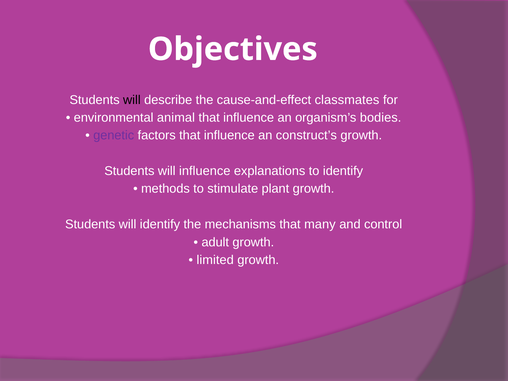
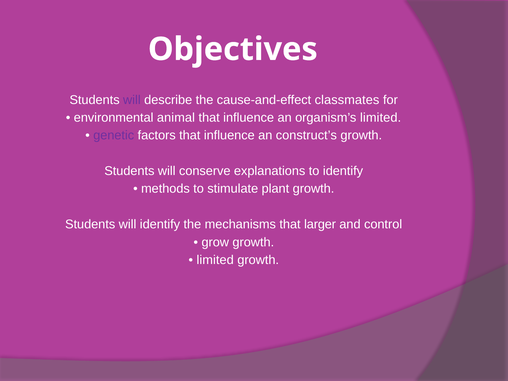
will colour: black -> purple (132, 100)
organism’s bodies: bodies -> limited (381, 118)
will influence: influence -> conserve (205, 171)
many: many -> larger (320, 224)
adult: adult -> grow (215, 242)
